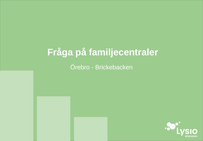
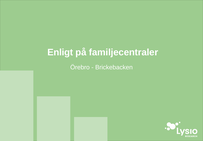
Fråga: Fråga -> Enligt (60, 52)
